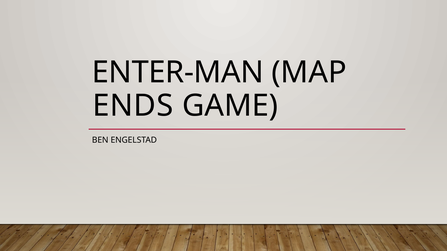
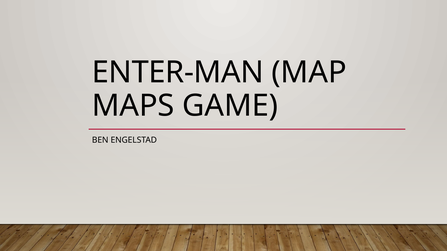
ENDS: ENDS -> MAPS (133, 106)
